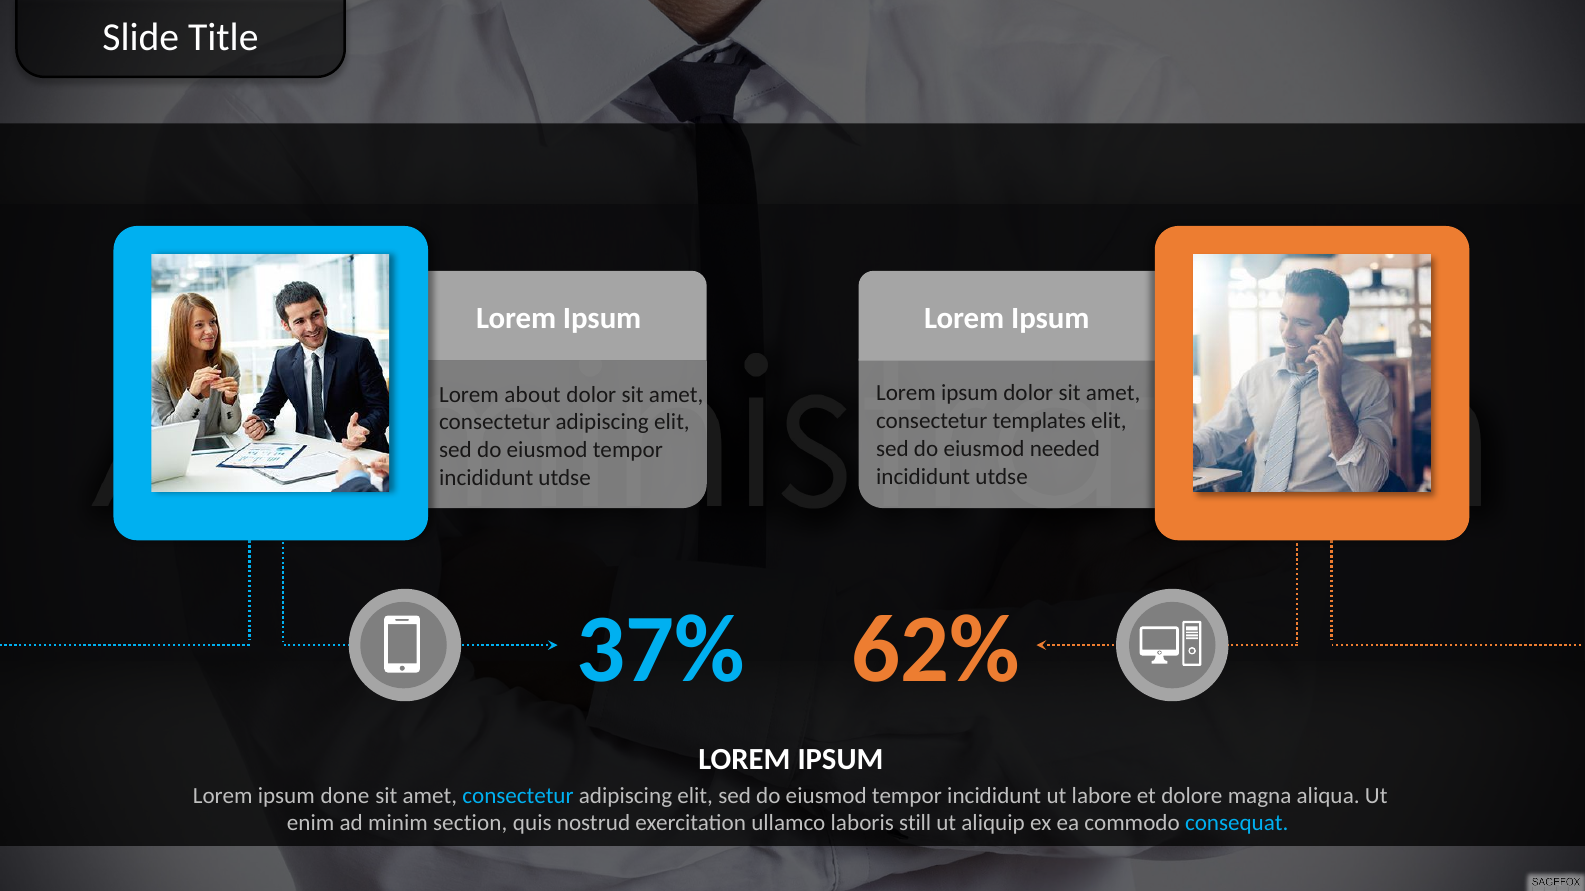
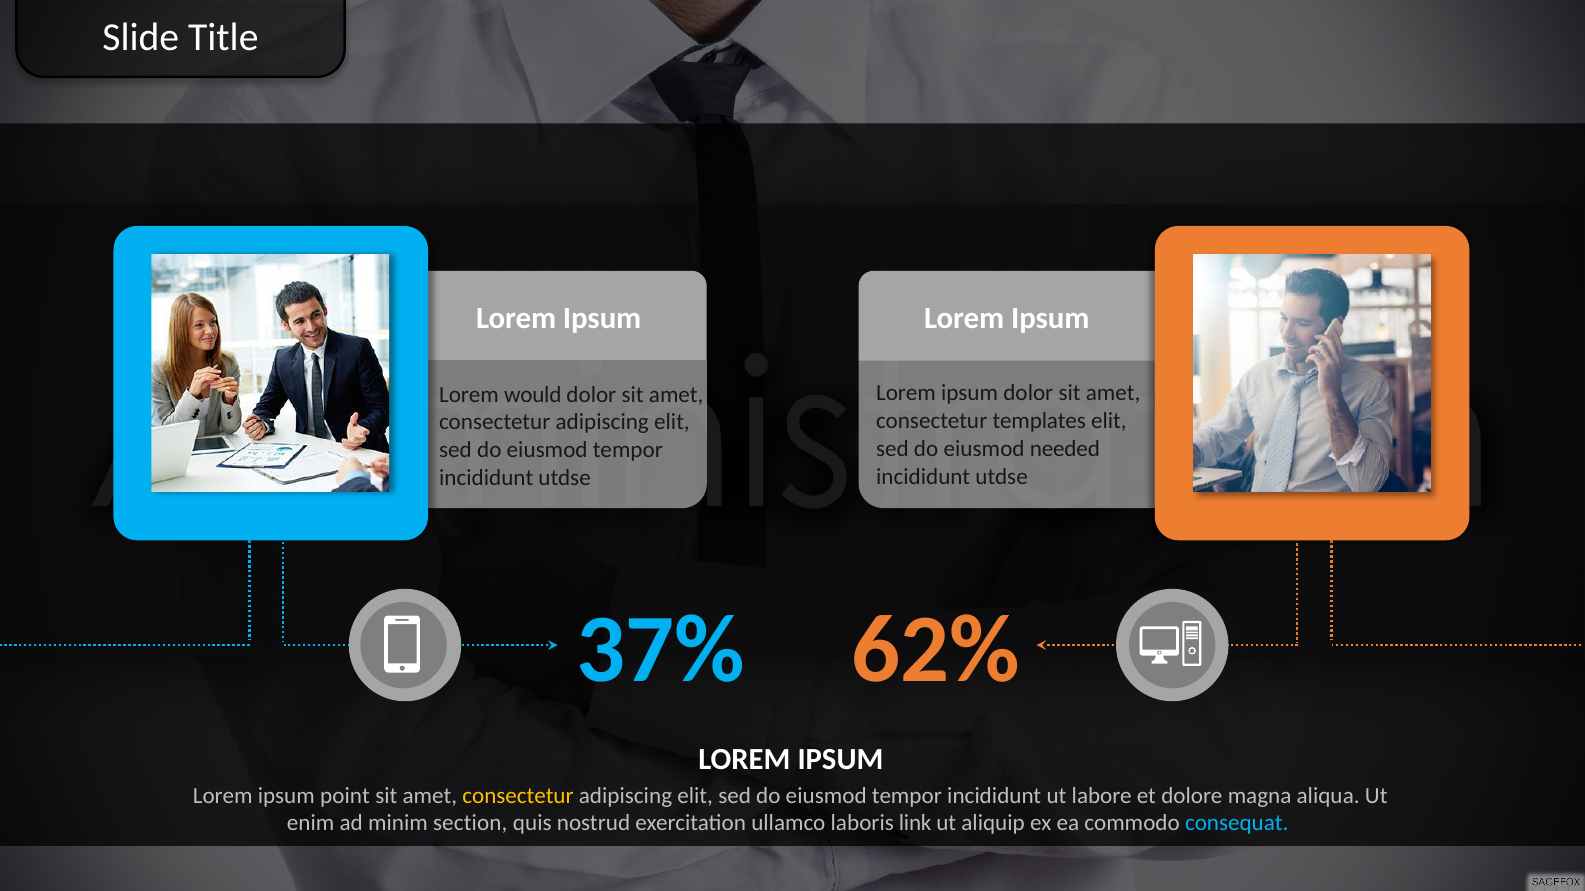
about: about -> would (533, 395)
done: done -> point (345, 796)
consectetur colour: light blue -> yellow (518, 796)
still: still -> link (915, 824)
